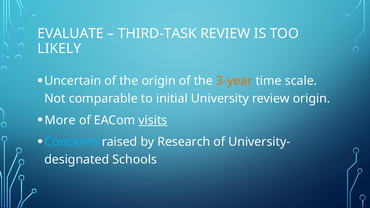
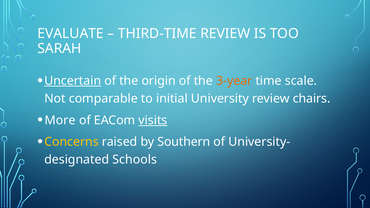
THIRD-TASK: THIRD-TASK -> THIRD-TIME (157, 34)
LIKELY: LIKELY -> SARAH (59, 49)
Uncertain underline: none -> present (73, 81)
review origin: origin -> chairs (312, 99)
Concerns colour: light blue -> yellow (72, 142)
Research: Research -> Southern (184, 142)
